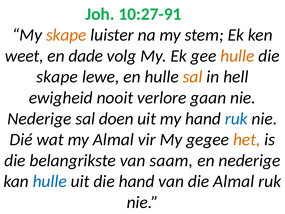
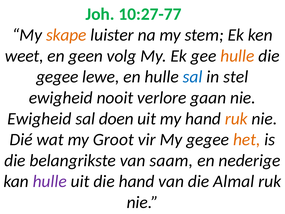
10:27-91: 10:27-91 -> 10:27-77 (150, 14)
dade: dade -> geen (86, 56)
skape: skape -> gegee (57, 77)
sal colour: orange -> blue (193, 77)
hell: hell -> stel (236, 77)
Nederige: Nederige -> Ewigheid (39, 119)
ruk colour: blue -> orange (236, 119)
my Almal: Almal -> Groot (113, 139)
hulle colour: blue -> purple (50, 181)
